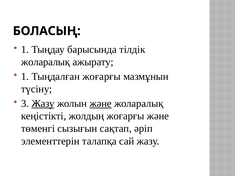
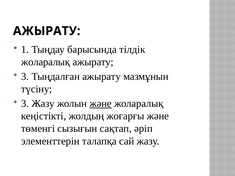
БОЛАСЫҢ: БОЛАСЫҢ -> АЖЫРАТУ (47, 31)
1: 1 -> 3 (25, 77)
Тыңдалған жоғарғы: жоғарғы -> ажырату (102, 77)
Жазу underline: present -> none (43, 104)
